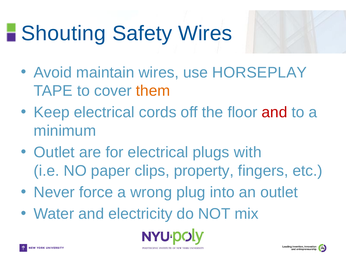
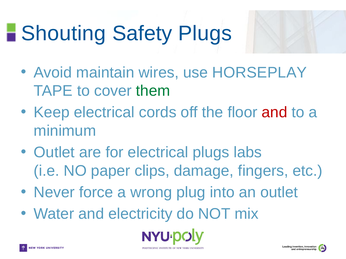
Safety Wires: Wires -> Plugs (205, 33)
them colour: orange -> green (153, 91)
with: with -> labs (248, 153)
property: property -> damage (204, 171)
